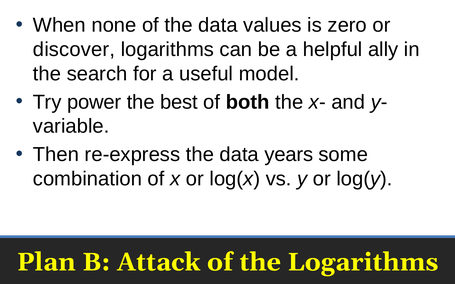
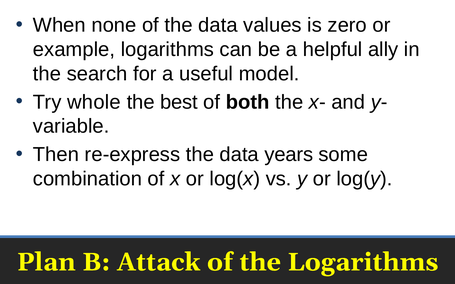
discover: discover -> example (74, 50)
power: power -> whole (94, 102)
